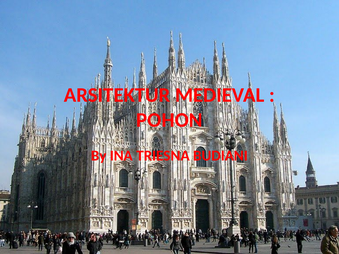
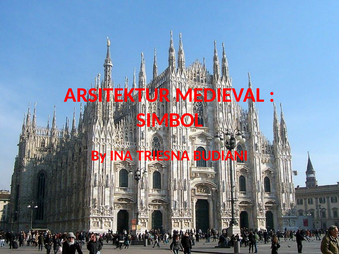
POHON: POHON -> SIMBOL (170, 120)
